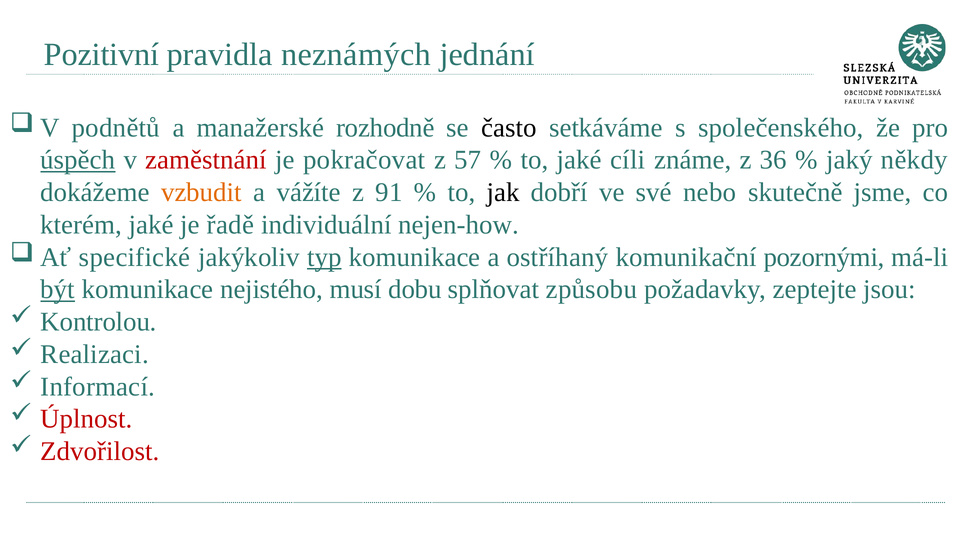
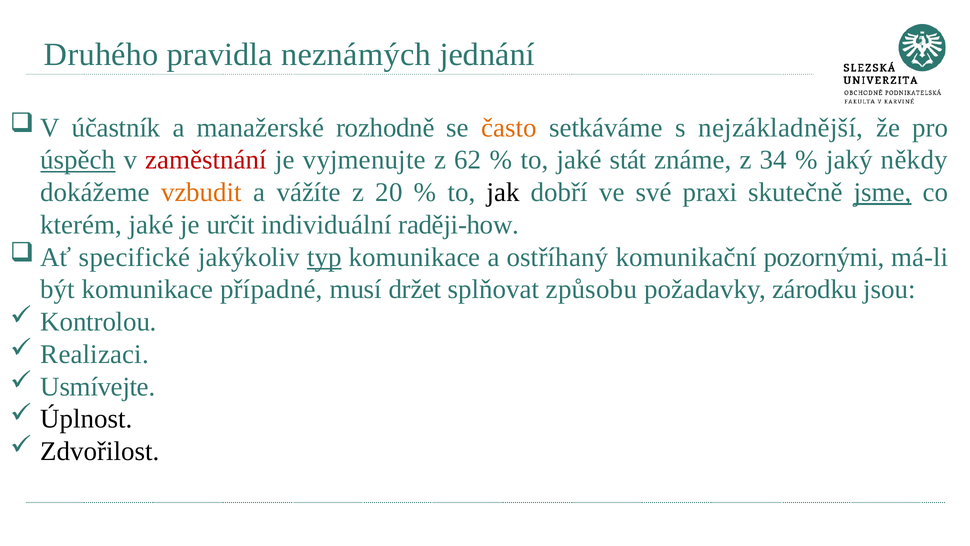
Pozitivní: Pozitivní -> Druhého (101, 54)
podnětů: podnětů -> účastník (116, 128)
často colour: black -> orange (509, 128)
společenského: společenského -> nejzákladnější (781, 128)
pokračovat: pokračovat -> vyjmenujte (364, 160)
57: 57 -> 62 (468, 160)
cíli: cíli -> stát (628, 160)
36: 36 -> 34 (773, 160)
91: 91 -> 20 (389, 192)
nebo: nebo -> praxi (710, 192)
jsme underline: none -> present (883, 192)
řadě: řadě -> určit (231, 225)
nejen-how: nejen-how -> raději-how (459, 225)
být underline: present -> none (58, 289)
nejistého: nejistého -> případné (271, 289)
dobu: dobu -> držet (415, 289)
zeptejte: zeptejte -> zárodku (815, 289)
Informací: Informací -> Usmívejte (98, 386)
Úplnost colour: red -> black (86, 419)
Zdvořilost colour: red -> black (100, 451)
